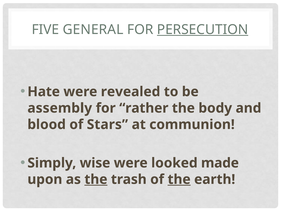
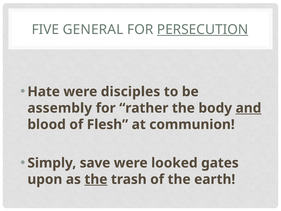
revealed: revealed -> disciples (131, 92)
and underline: none -> present (248, 108)
Stars: Stars -> Flesh (107, 124)
wise: wise -> save (95, 163)
made: made -> gates (220, 163)
the underline: present -> none (179, 179)
